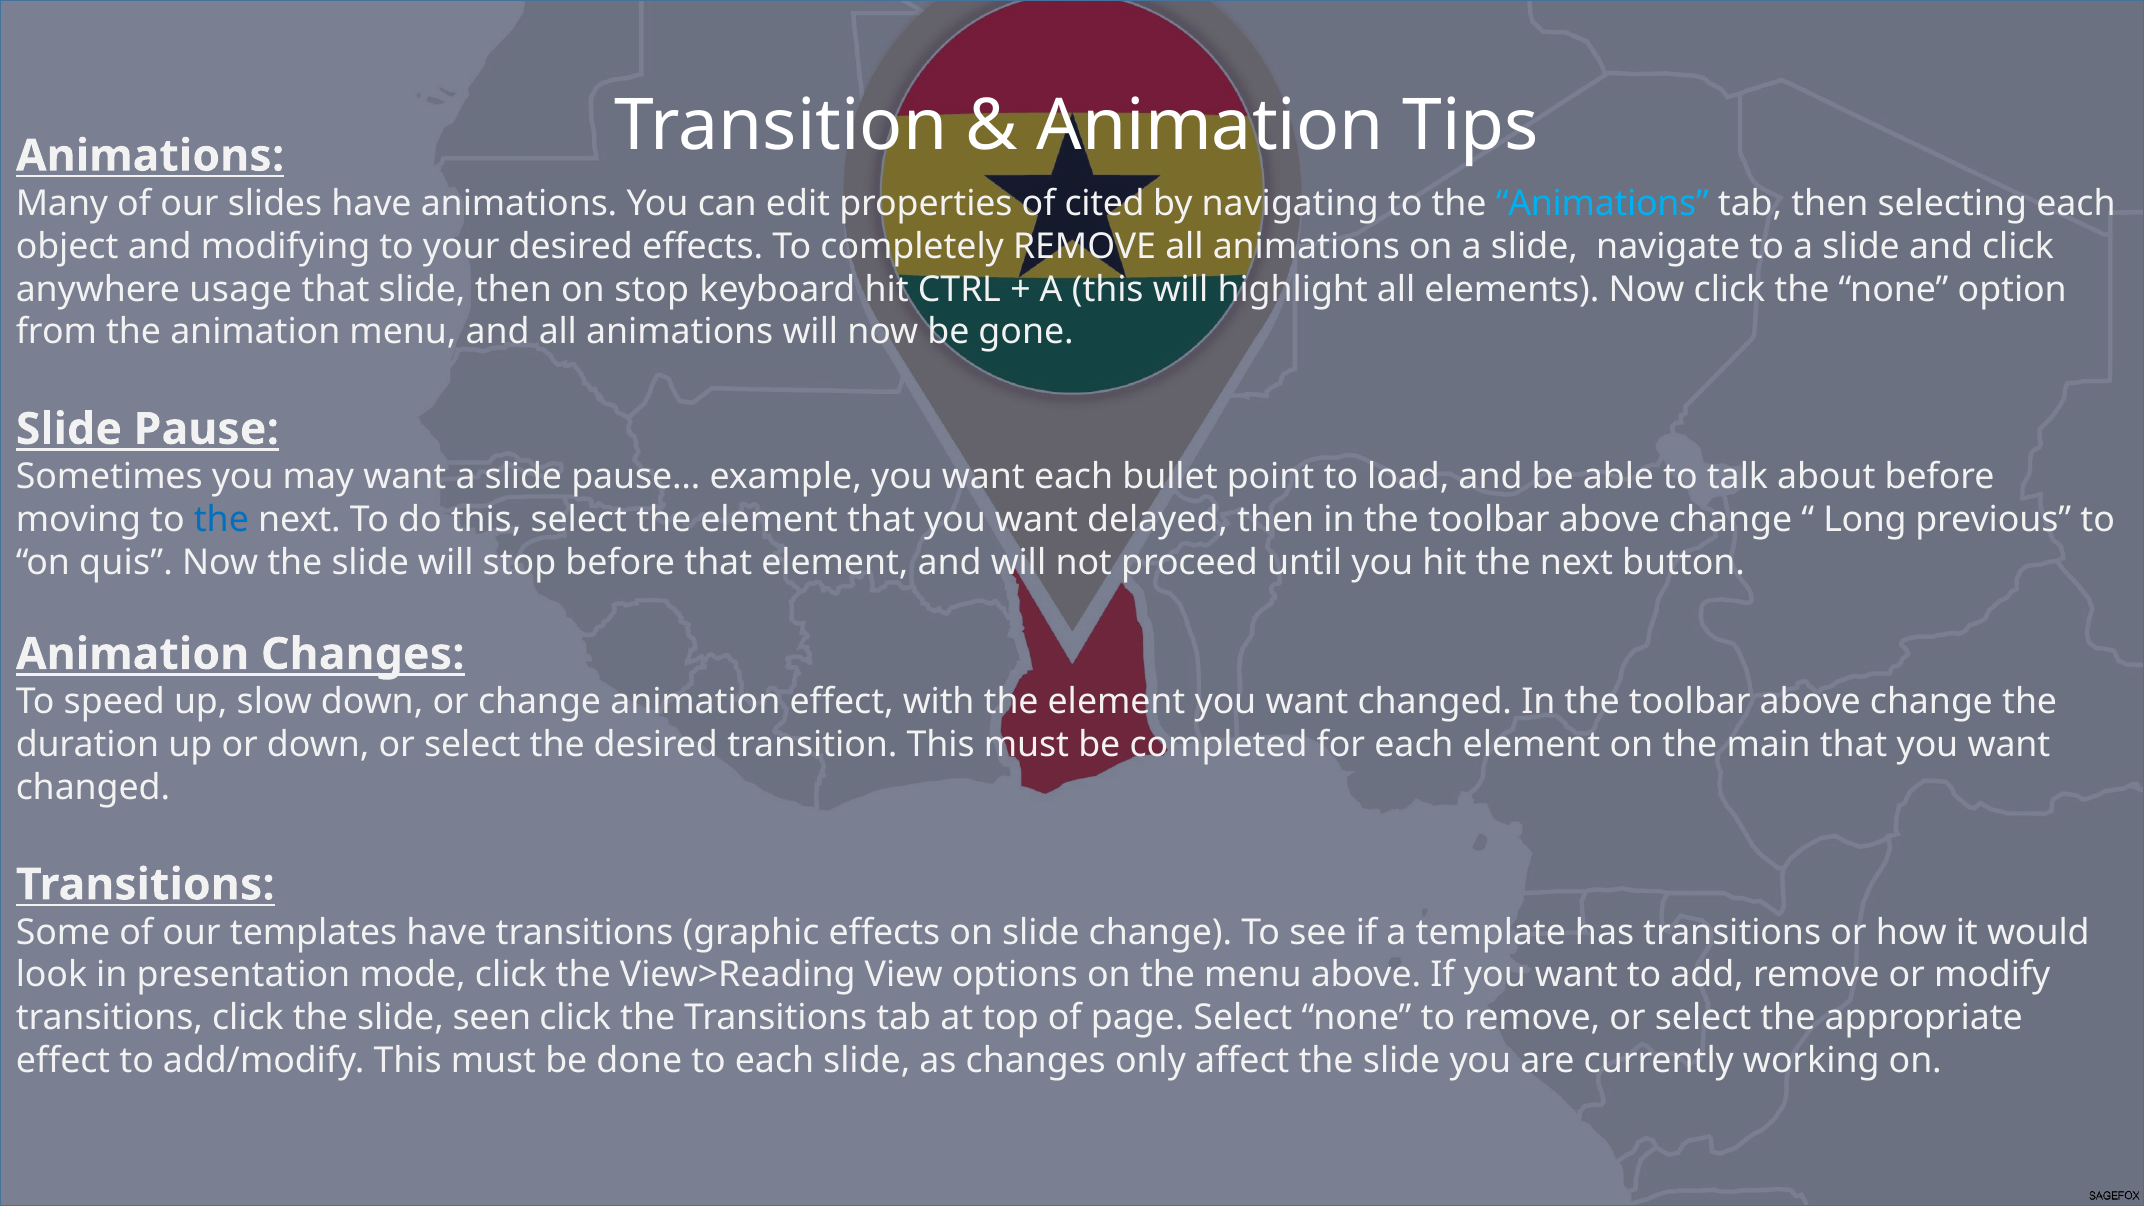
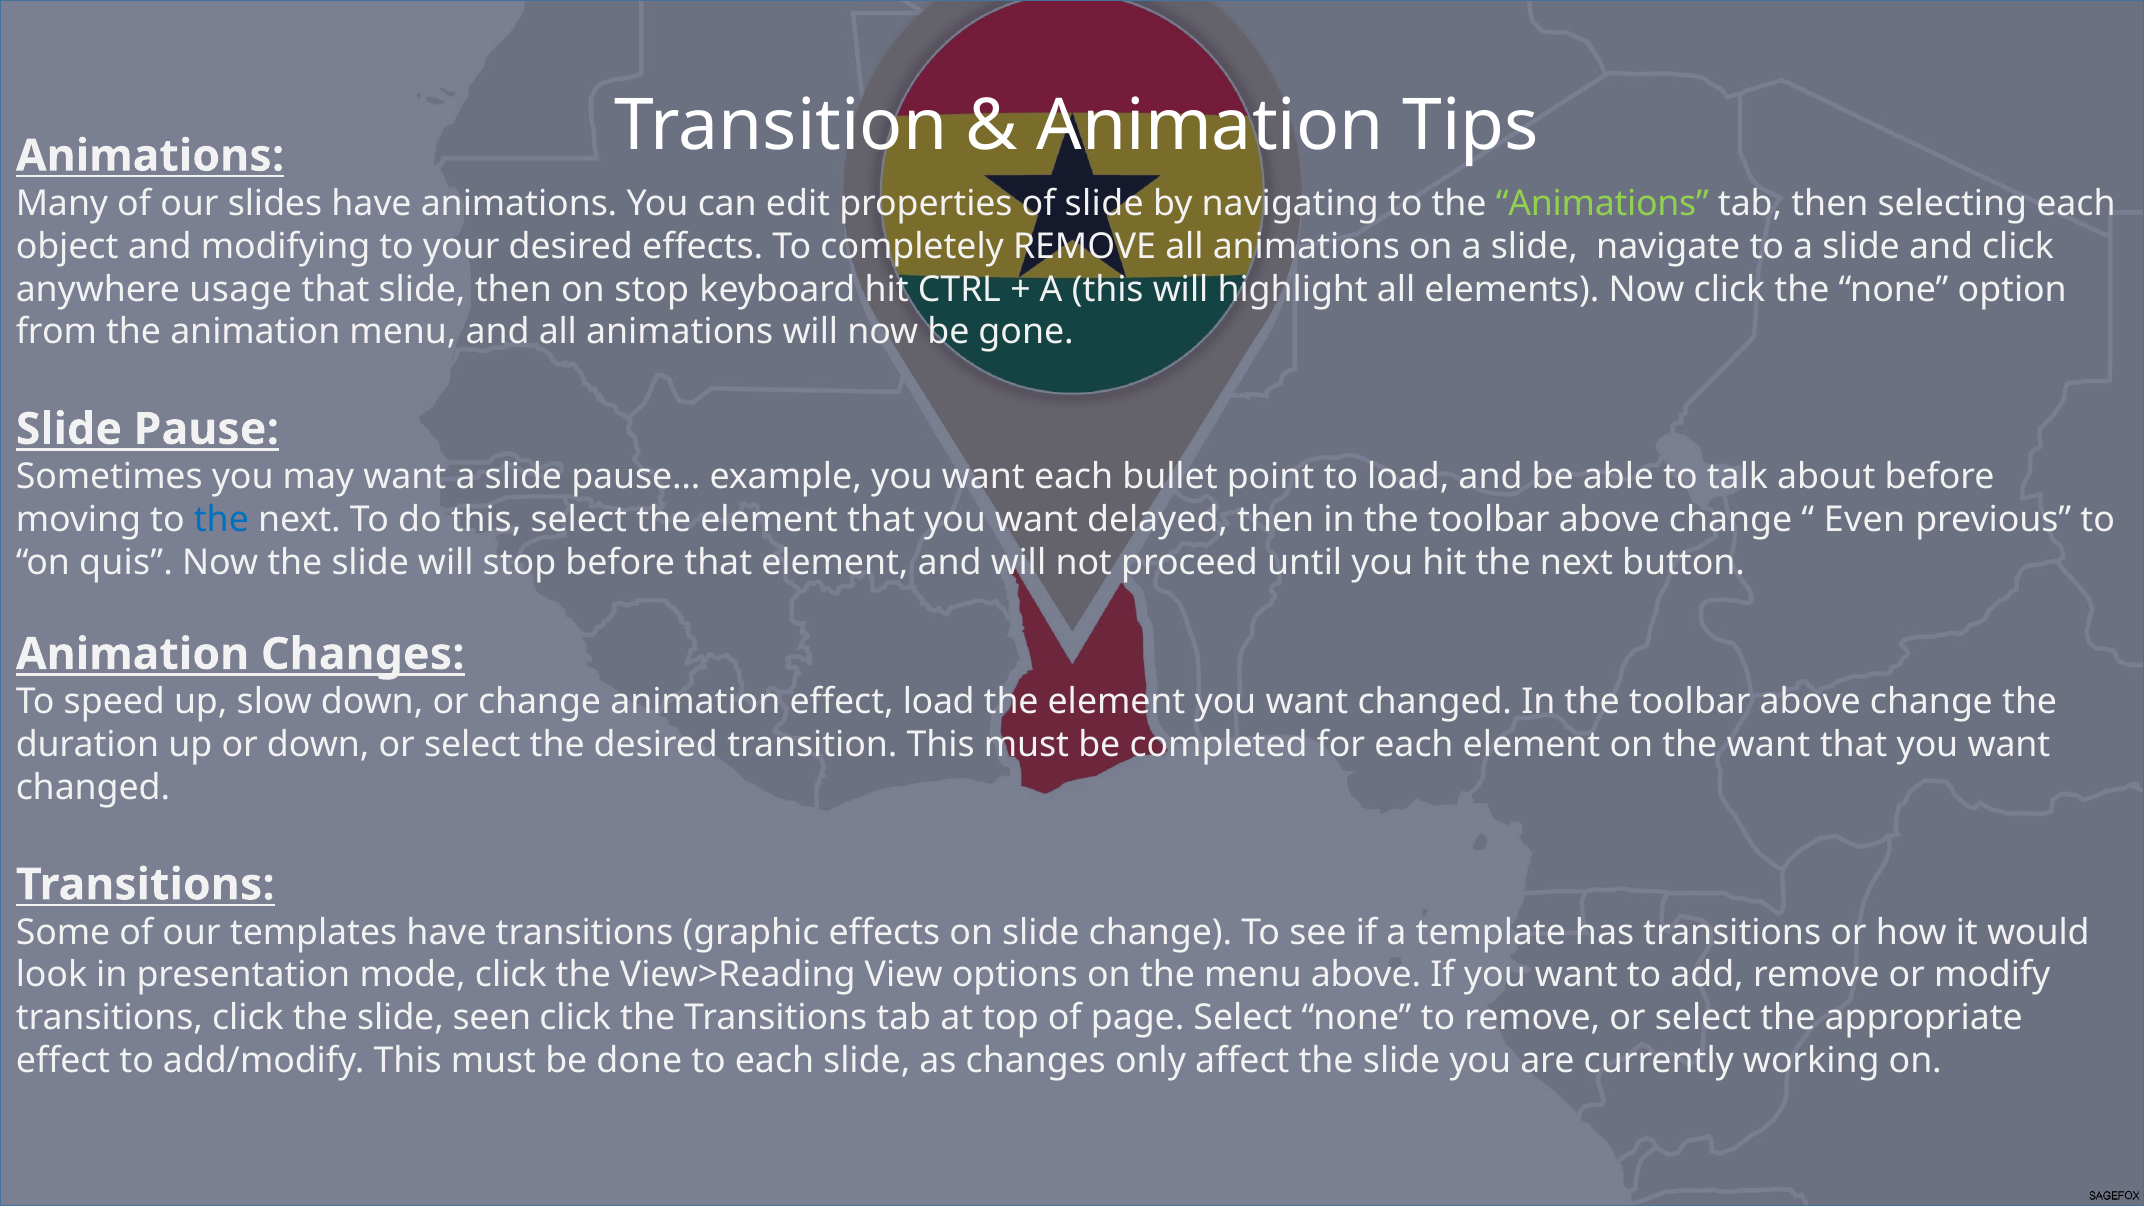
of cited: cited -> slide (1104, 204)
Animations colour: light blue -> light green (1602, 204)
Long: Long -> Even (1865, 520)
effect with: with -> load (939, 702)
the main: main -> want (1768, 745)
